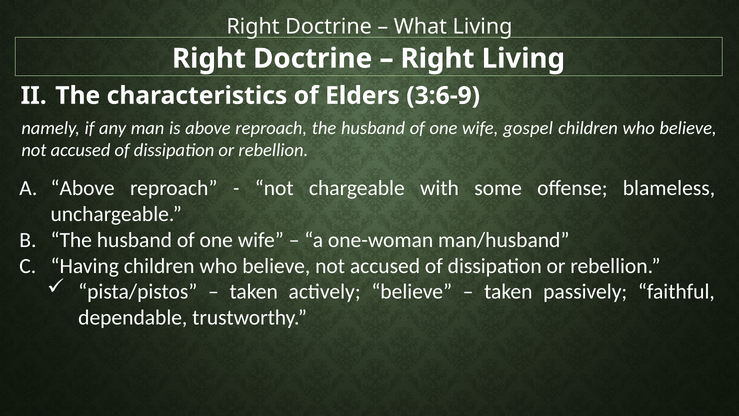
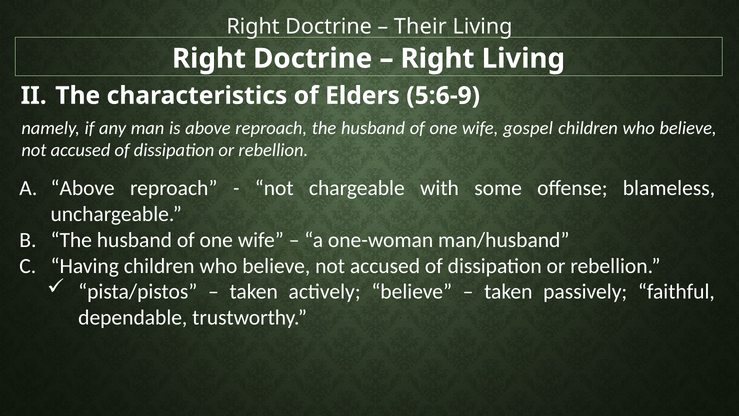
What: What -> Their (420, 27)
3:6-9: 3:6-9 -> 5:6-9 (443, 96)
